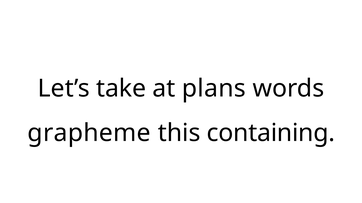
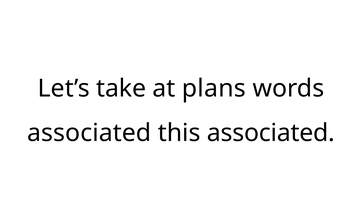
grapheme: grapheme -> associated (89, 133)
this containing: containing -> associated (271, 133)
